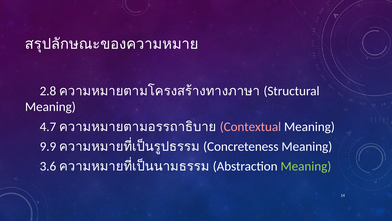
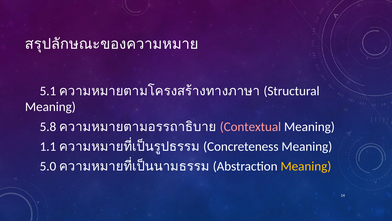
2.8: 2.8 -> 5.1 (48, 91)
4.7: 4.7 -> 5.8 (48, 126)
9.9: 9.9 -> 1.1 (48, 146)
3.6: 3.6 -> 5.0 (48, 166)
Meaning colour: light green -> yellow (306, 166)
